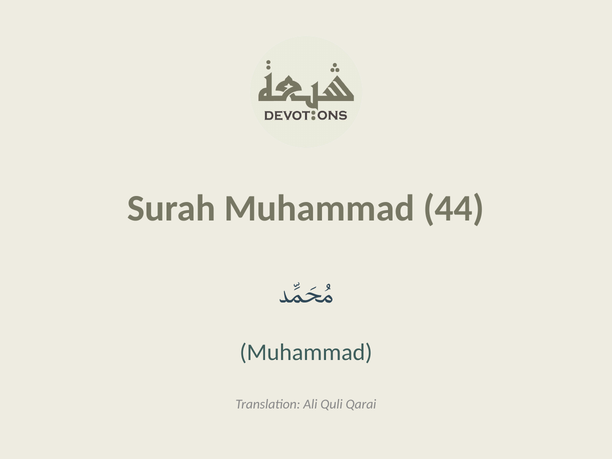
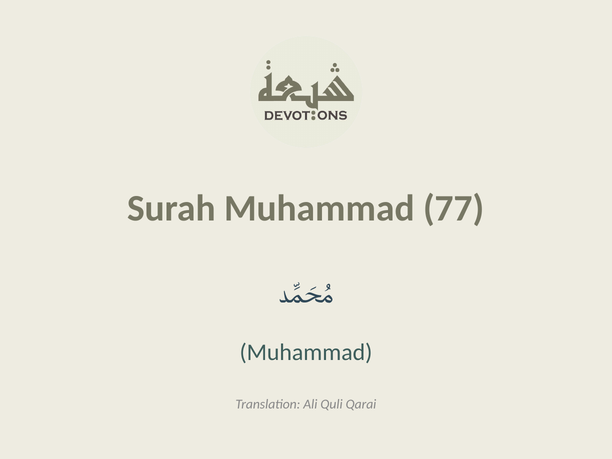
44: 44 -> 77 (454, 209)
